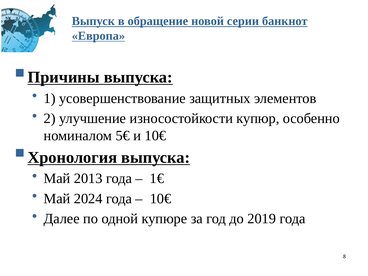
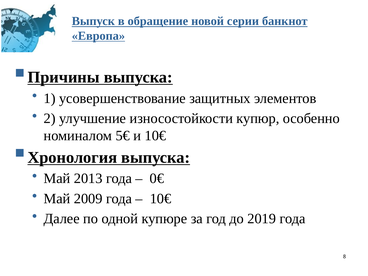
1€: 1€ -> 0€ (157, 179)
2024: 2024 -> 2009 (88, 199)
